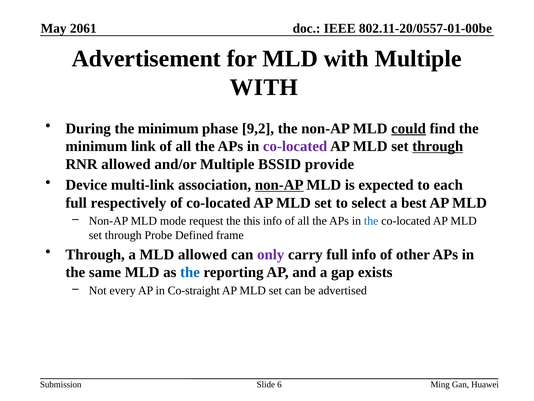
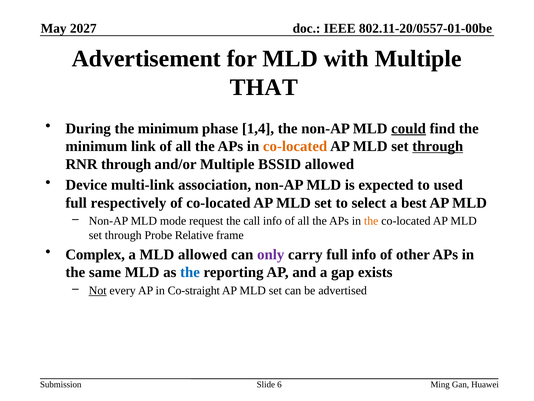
2061: 2061 -> 2027 (83, 28)
WITH: WITH -> THAT (264, 87)
9,2: 9,2 -> 1,4 (258, 128)
co-located colour: purple -> orange (295, 146)
RNR allowed: allowed -> through (126, 164)
BSSID provide: provide -> allowed (329, 164)
non-AP underline: present -> none (279, 185)
each: each -> used (448, 185)
this: this -> call (252, 221)
the colour: blue -> orange (371, 221)
Defined: Defined -> Relative (194, 235)
Through: Through -> Complex (95, 254)
Not underline: none -> present (98, 290)
